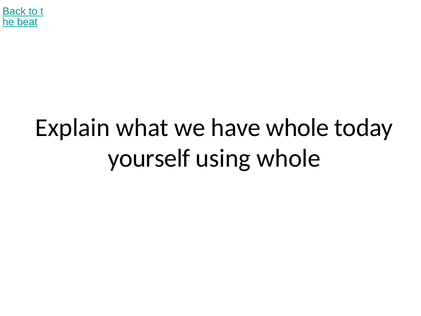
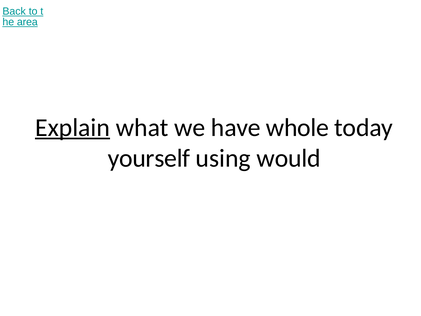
beat: beat -> area (27, 22)
Explain underline: none -> present (73, 127)
using whole: whole -> would (289, 158)
